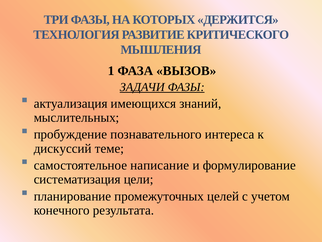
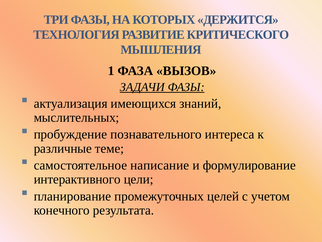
дискуссий: дискуссий -> различные (63, 148)
систематизация: систематизация -> интерактивного (77, 179)
